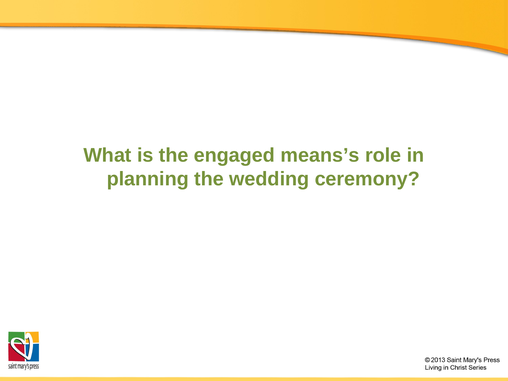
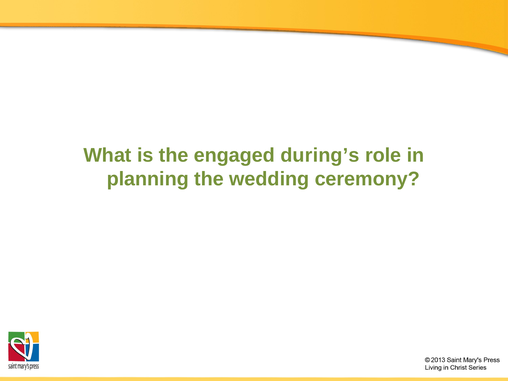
means’s: means’s -> during’s (320, 155)
